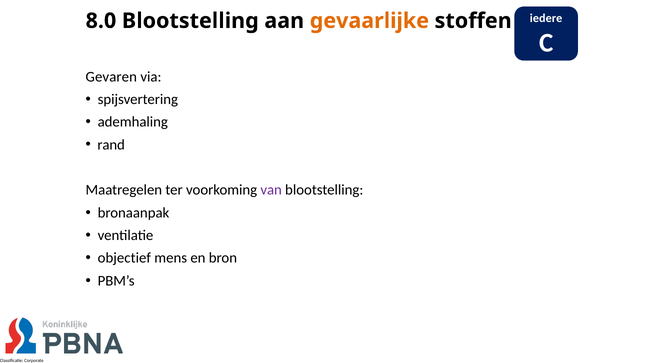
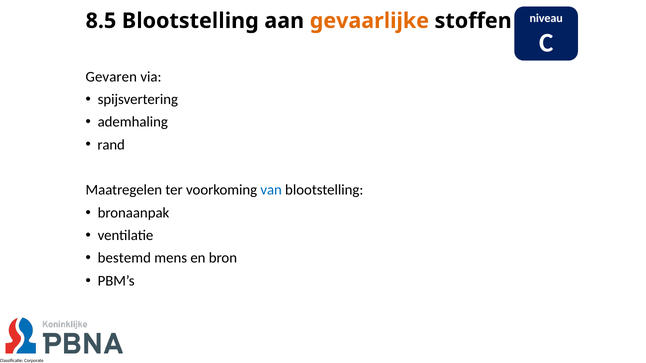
8.0: 8.0 -> 8.5 (101, 21)
iedere: iedere -> niveau (546, 18)
van colour: purple -> blue (271, 190)
objectief: objectief -> bestemd (124, 258)
